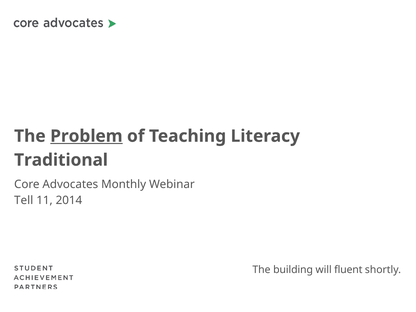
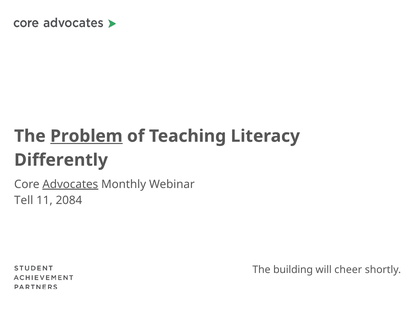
Traditional: Traditional -> Differently (61, 160)
Advocates underline: none -> present (70, 184)
2014: 2014 -> 2084 (69, 200)
fluent: fluent -> cheer (348, 270)
